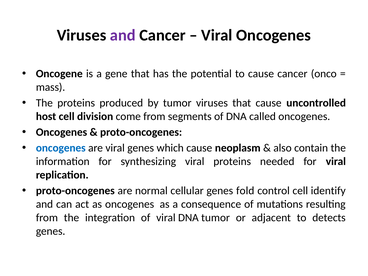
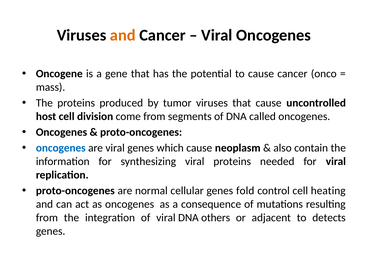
and colour: purple -> orange (123, 35)
identify: identify -> heating (328, 191)
DNA tumor: tumor -> others (216, 218)
